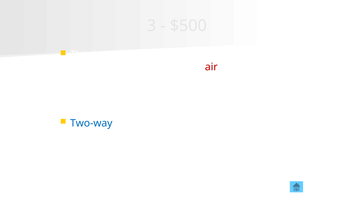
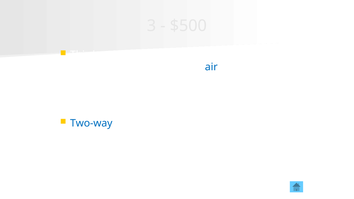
air colour: red -> blue (211, 67)
